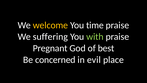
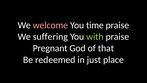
welcome colour: yellow -> pink (50, 25)
best: best -> that (106, 48)
concerned: concerned -> redeemed (55, 60)
evil: evil -> just (94, 60)
